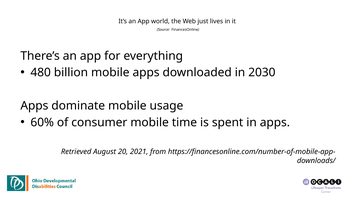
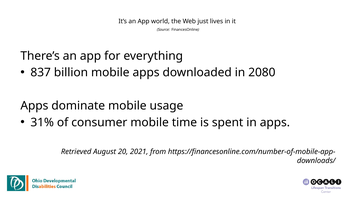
480: 480 -> 837 (41, 73)
2030: 2030 -> 2080 (262, 73)
60%: 60% -> 31% (42, 123)
